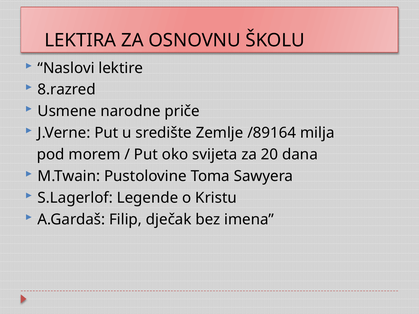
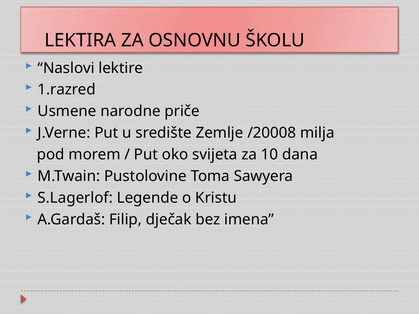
8.razred: 8.razred -> 1.razred (67, 90)
/89164: /89164 -> /20008 (272, 133)
20: 20 -> 10 (270, 155)
